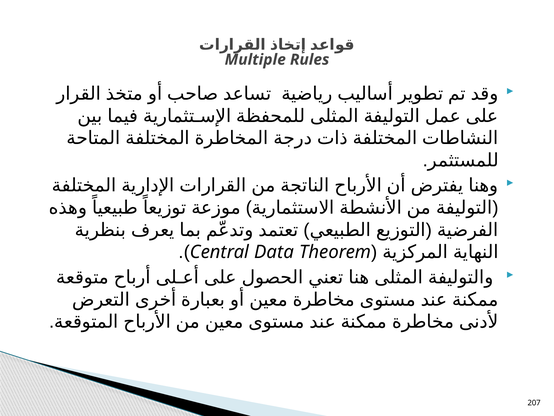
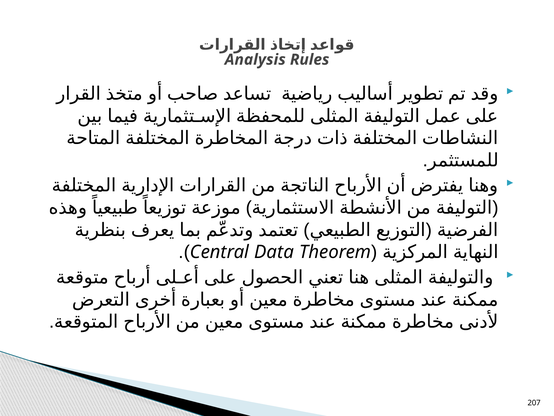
Multiple: Multiple -> Analysis (255, 60)
